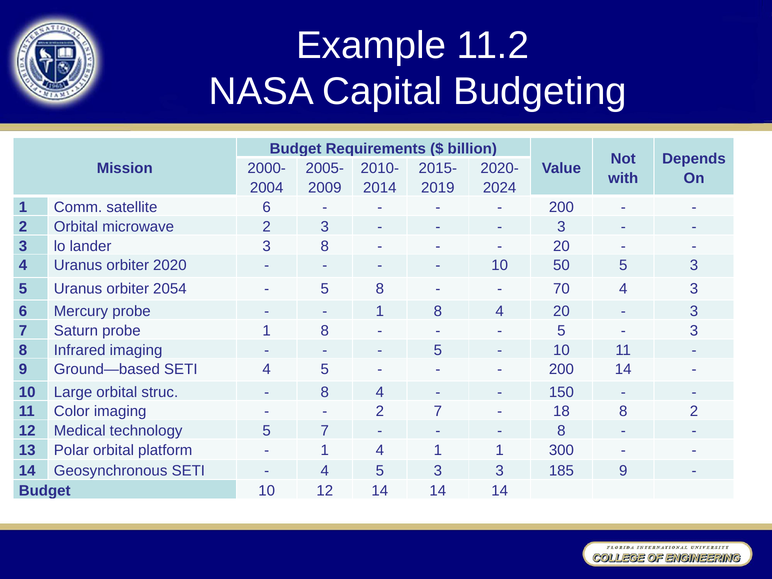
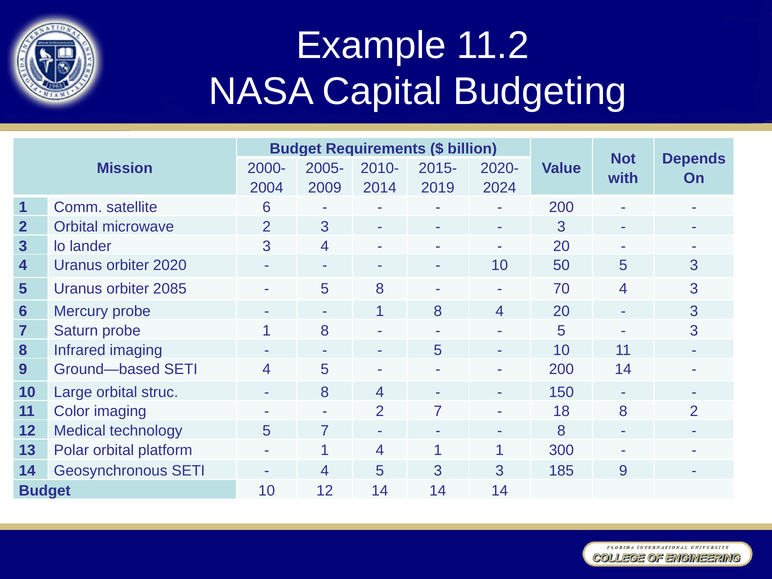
lander 3 8: 8 -> 4 (325, 246)
2054: 2054 -> 2085 (170, 289)
